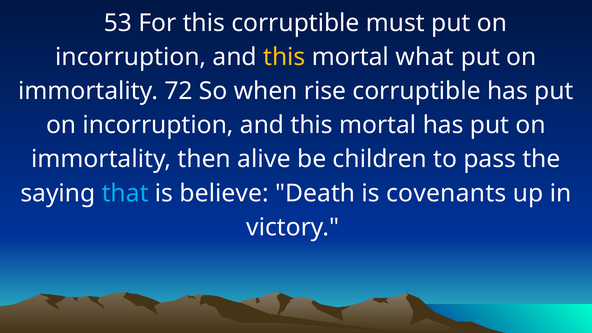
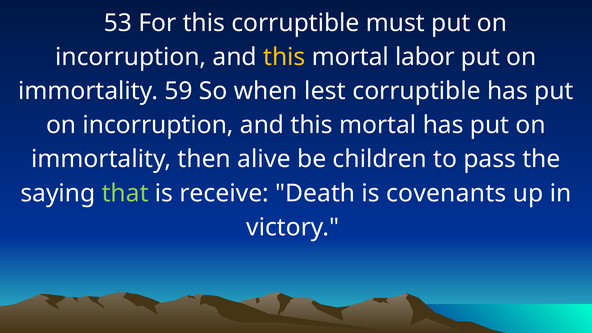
what: what -> labor (425, 57)
72: 72 -> 59 (179, 91)
rise: rise -> lest (325, 91)
that colour: light blue -> light green (125, 193)
believe: believe -> receive (224, 193)
